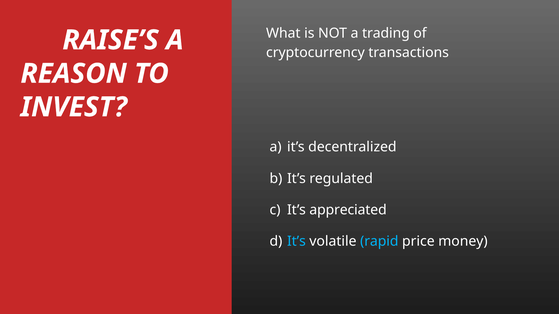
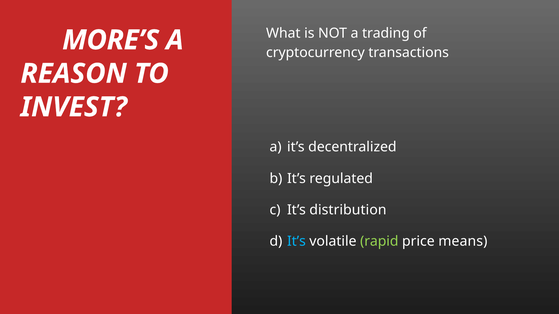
RAISE’S: RAISE’S -> MORE’S (111, 40)
appreciated: appreciated -> distribution (348, 210)
rapid colour: light blue -> light green (379, 242)
money: money -> means (463, 242)
